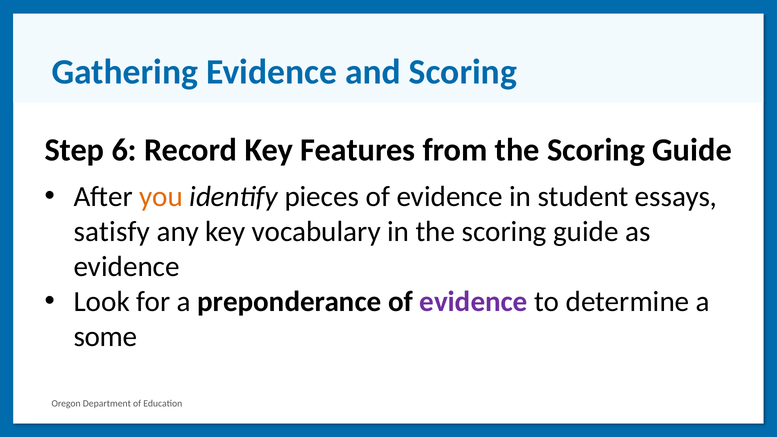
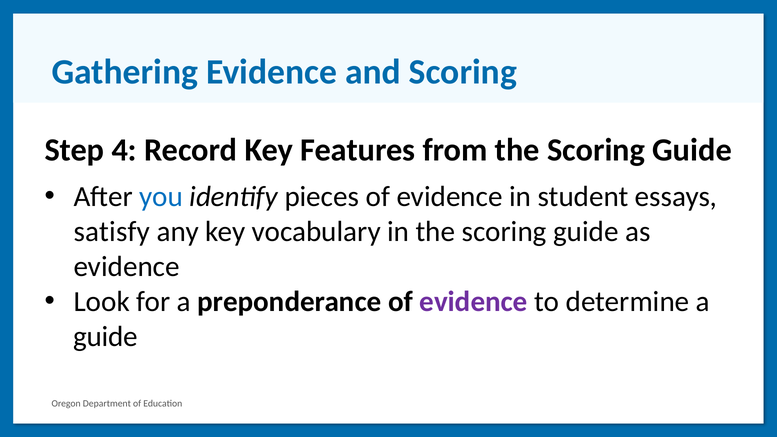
6: 6 -> 4 (124, 150)
you colour: orange -> blue (161, 197)
some: some -> guide (105, 337)
